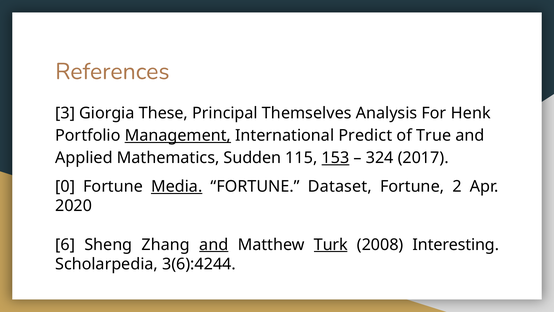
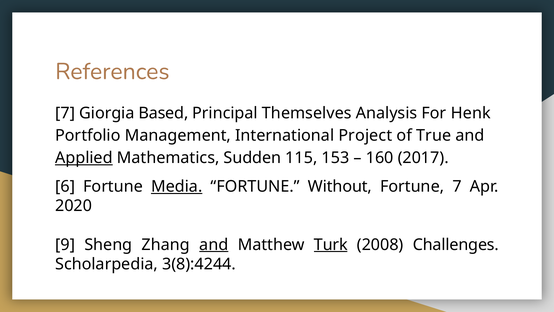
3: 3 -> 7 (65, 113)
These: These -> Based (163, 113)
Management underline: present -> none (178, 135)
Predict: Predict -> Project (365, 135)
Applied underline: none -> present (84, 158)
153 underline: present -> none (335, 158)
324: 324 -> 160 (380, 158)
0: 0 -> 6 (65, 186)
Dataset: Dataset -> Without (340, 186)
Fortune 2: 2 -> 7 (457, 186)
6: 6 -> 9 (65, 244)
Interesting: Interesting -> Challenges (456, 244)
3(6):4244: 3(6):4244 -> 3(8):4244 (199, 264)
